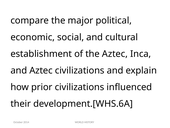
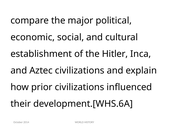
the Aztec: Aztec -> Hitler (115, 54)
